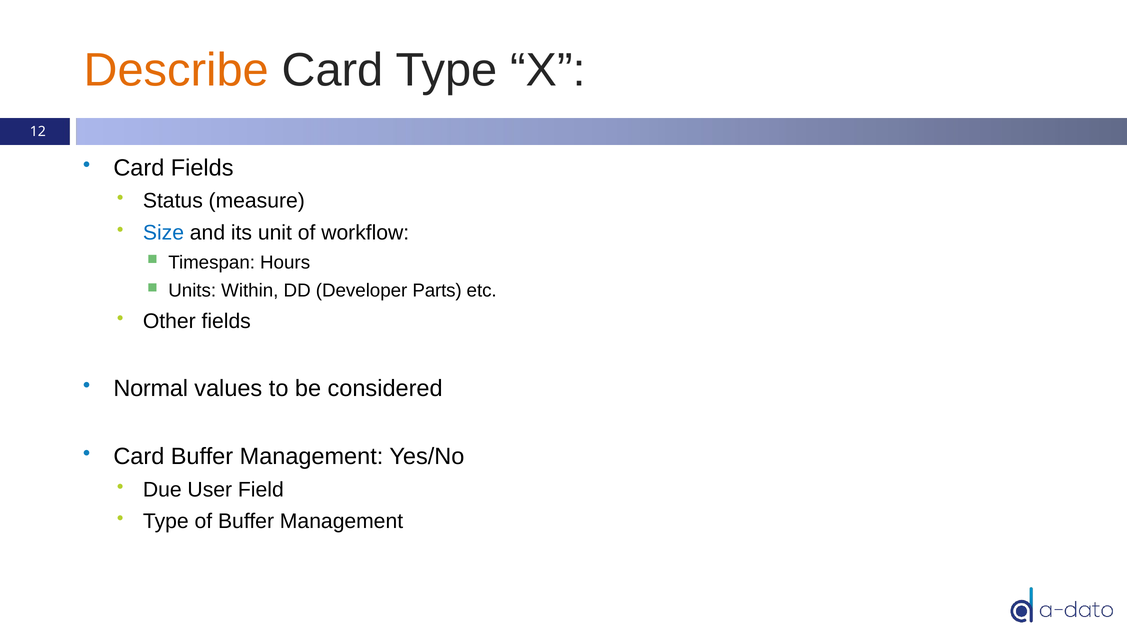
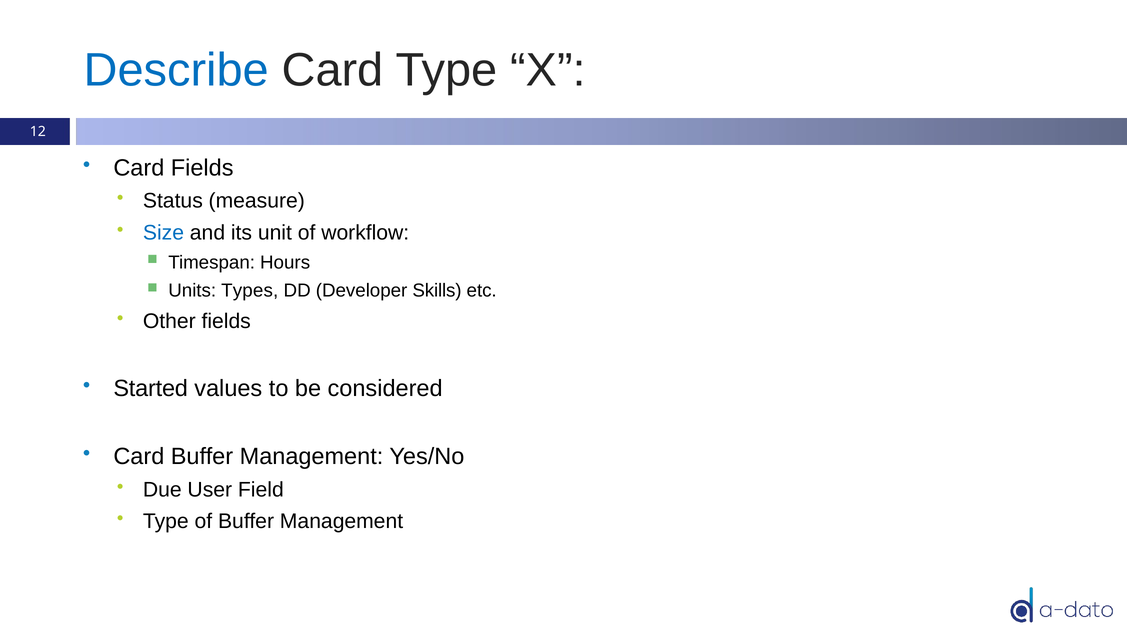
Describe colour: orange -> blue (176, 70)
Within: Within -> Types (250, 291)
Parts: Parts -> Skills (437, 291)
Normal: Normal -> Started (151, 388)
